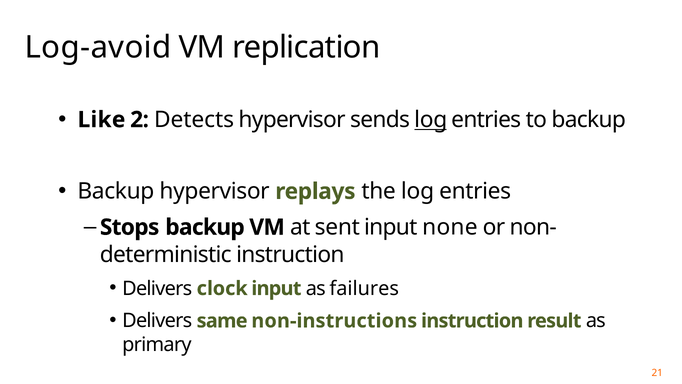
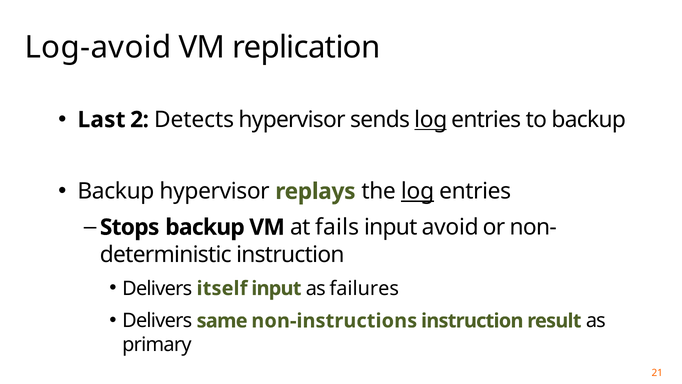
Like: Like -> Last (102, 120)
log underline: none -> present (418, 191)
sent: sent -> fails (337, 227)
none: none -> avoid (450, 227)
clock: clock -> itself (222, 288)
